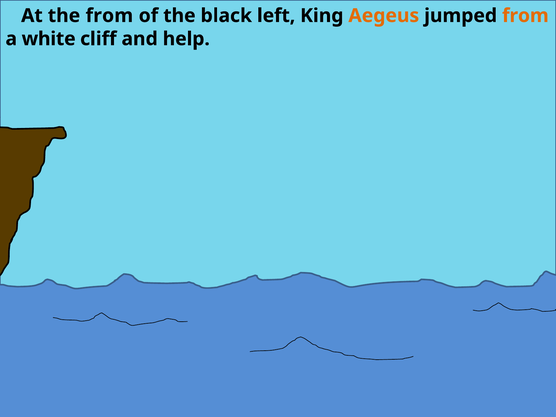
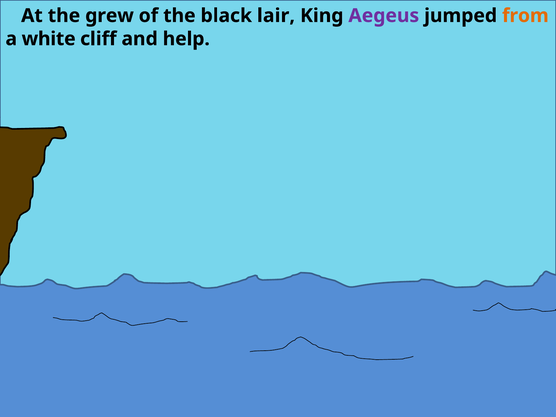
the from: from -> grew (110, 16)
left: left -> lair (276, 16)
Aegeus colour: orange -> purple (384, 16)
